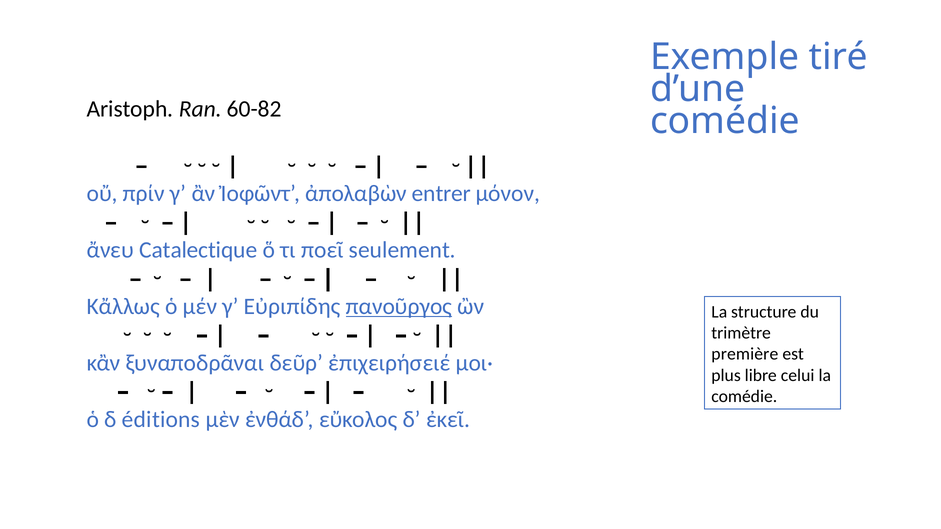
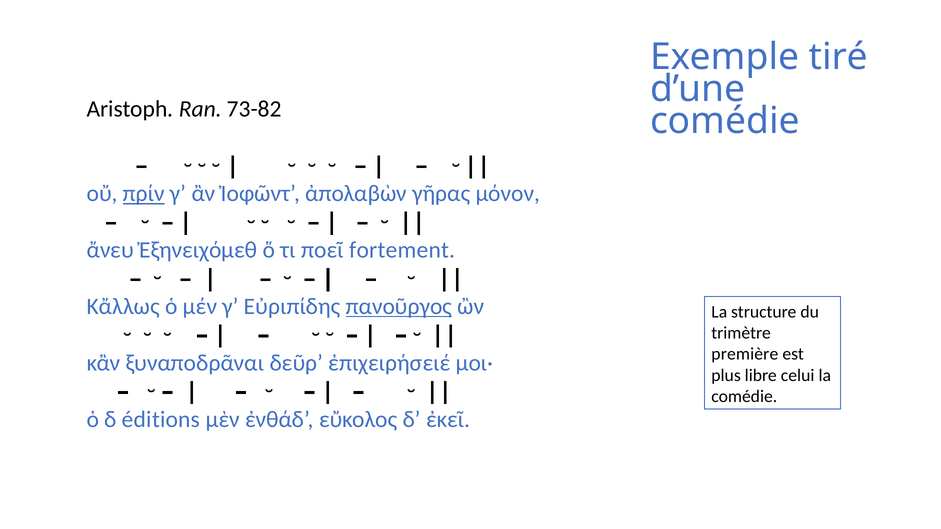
60-82: 60-82 -> 73-82 (254, 109)
πρίν underline: none -> present (144, 194)
entrer: entrer -> γῆρας (441, 194)
Catalectique: Catalectique -> Ἐξηνειχόμεθ (198, 250)
seulement: seulement -> fortement (402, 250)
